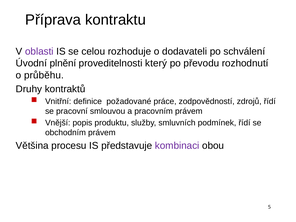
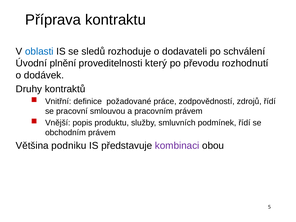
oblasti colour: purple -> blue (39, 51)
celou: celou -> sledů (93, 51)
průběhu: průběhu -> dodávek (44, 75)
procesu: procesu -> podniku (69, 146)
